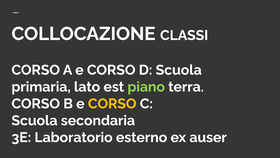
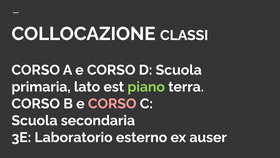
CORSO colour: yellow -> pink (112, 103)
